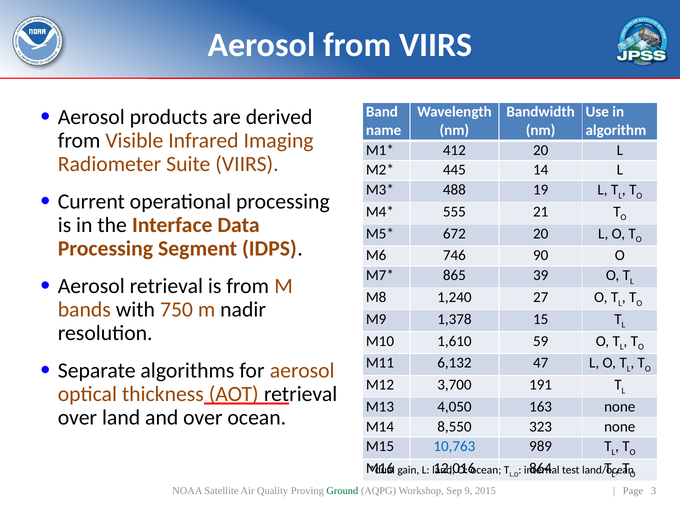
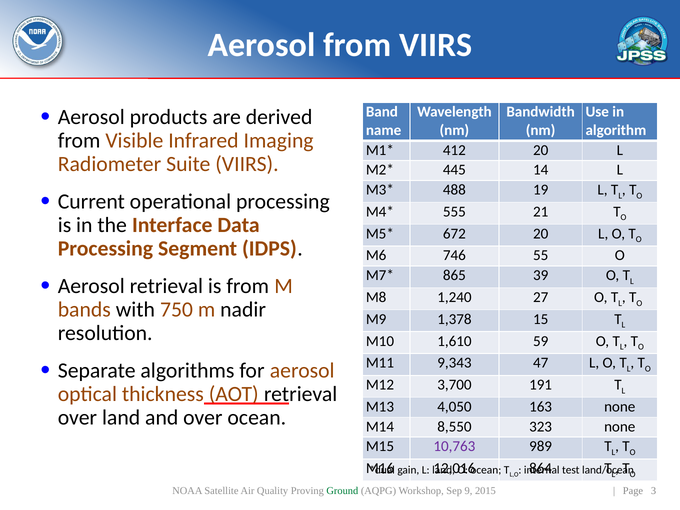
90: 90 -> 55 (541, 256)
6,132: 6,132 -> 9,343 (454, 363)
10,763 colour: blue -> purple (454, 446)
